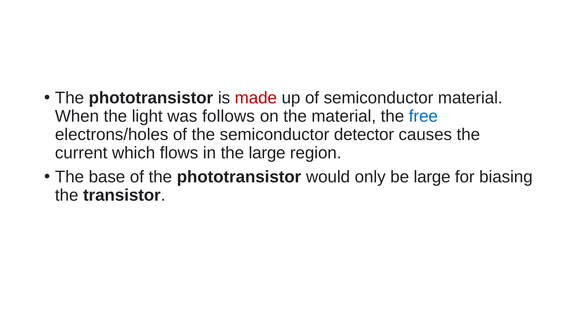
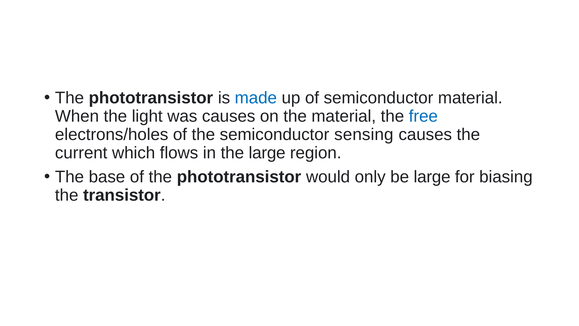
made colour: red -> blue (256, 98)
was follows: follows -> causes (229, 116)
detector: detector -> sensing (364, 134)
